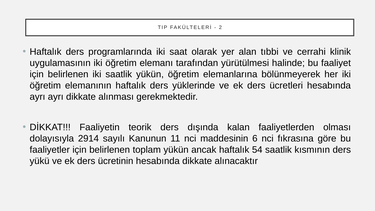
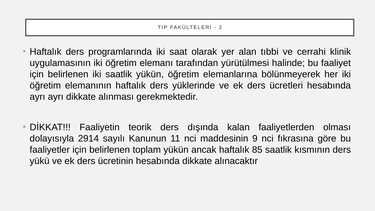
6: 6 -> 9 (255, 138)
54: 54 -> 85 (257, 150)
